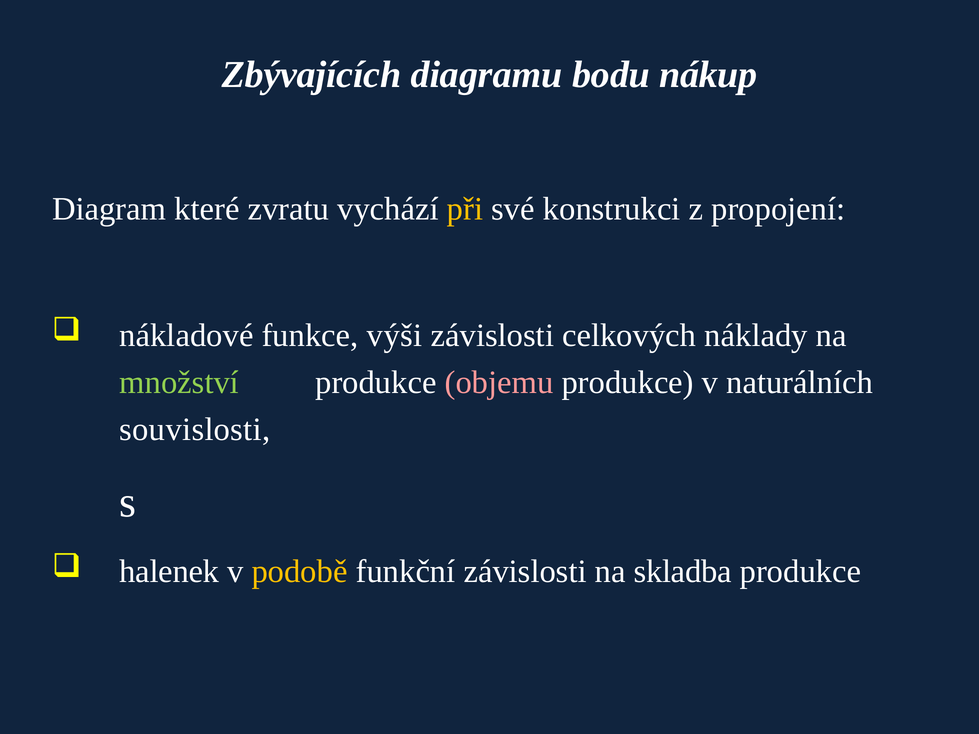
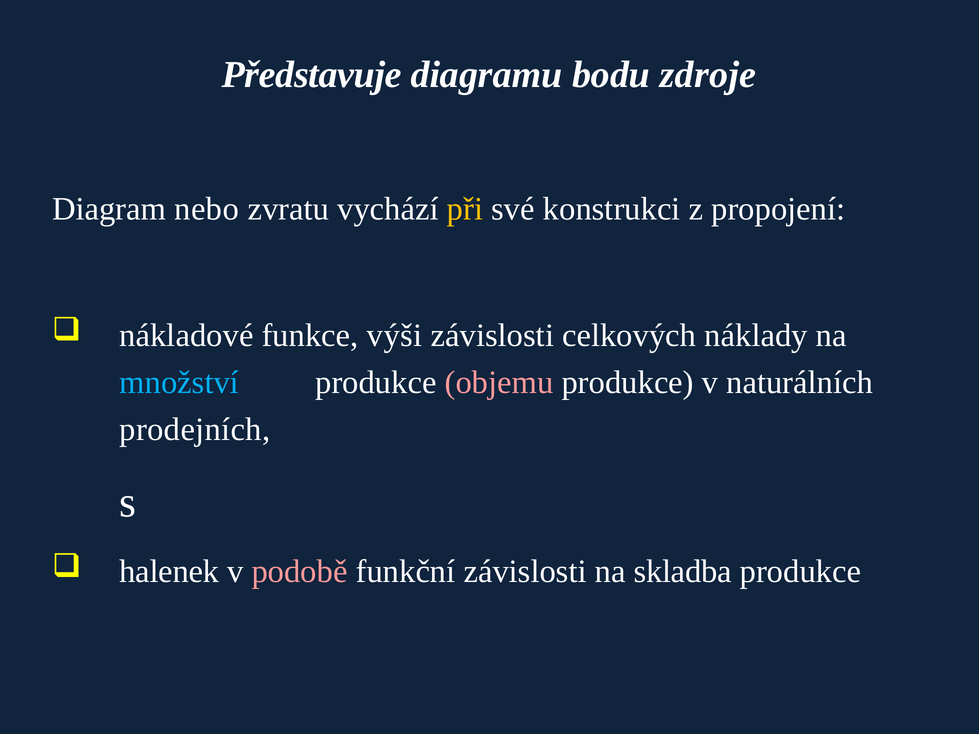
Zbývajících: Zbývajících -> Představuje (312, 75)
nákup: nákup -> zdroje (708, 75)
které: které -> nebo (207, 209)
množství colour: light green -> light blue (179, 383)
souvislosti: souvislosti -> prodejních (195, 430)
podobě colour: yellow -> pink (300, 572)
